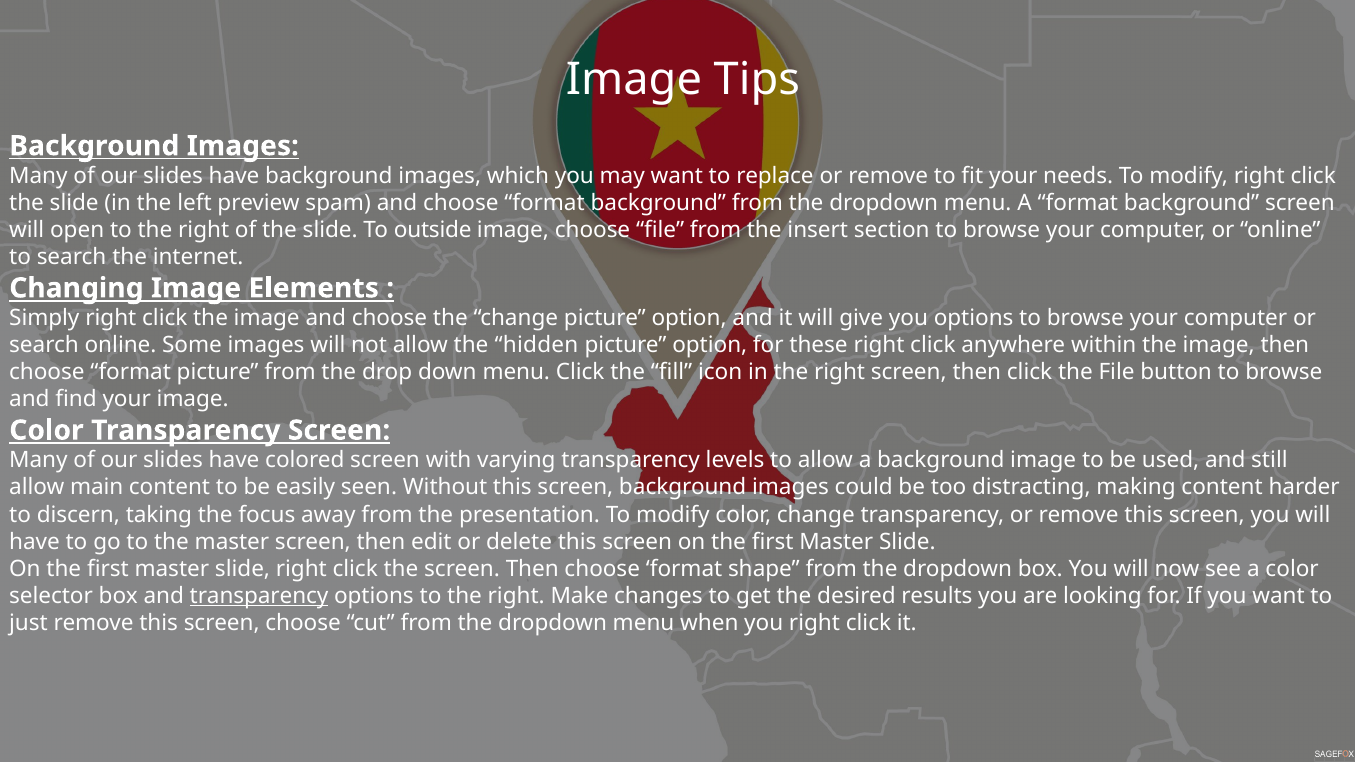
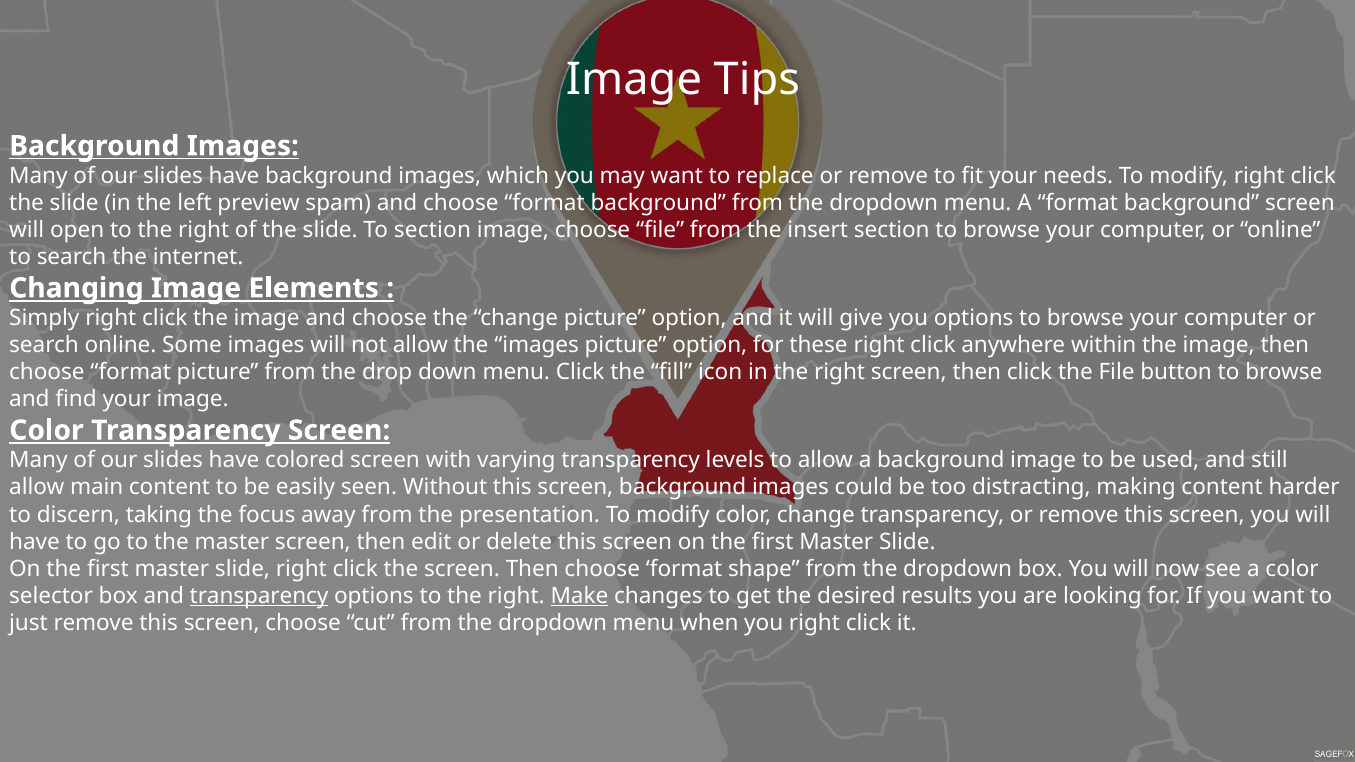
To outside: outside -> section (432, 230)
the hidden: hidden -> images (537, 345)
Make underline: none -> present (579, 596)
